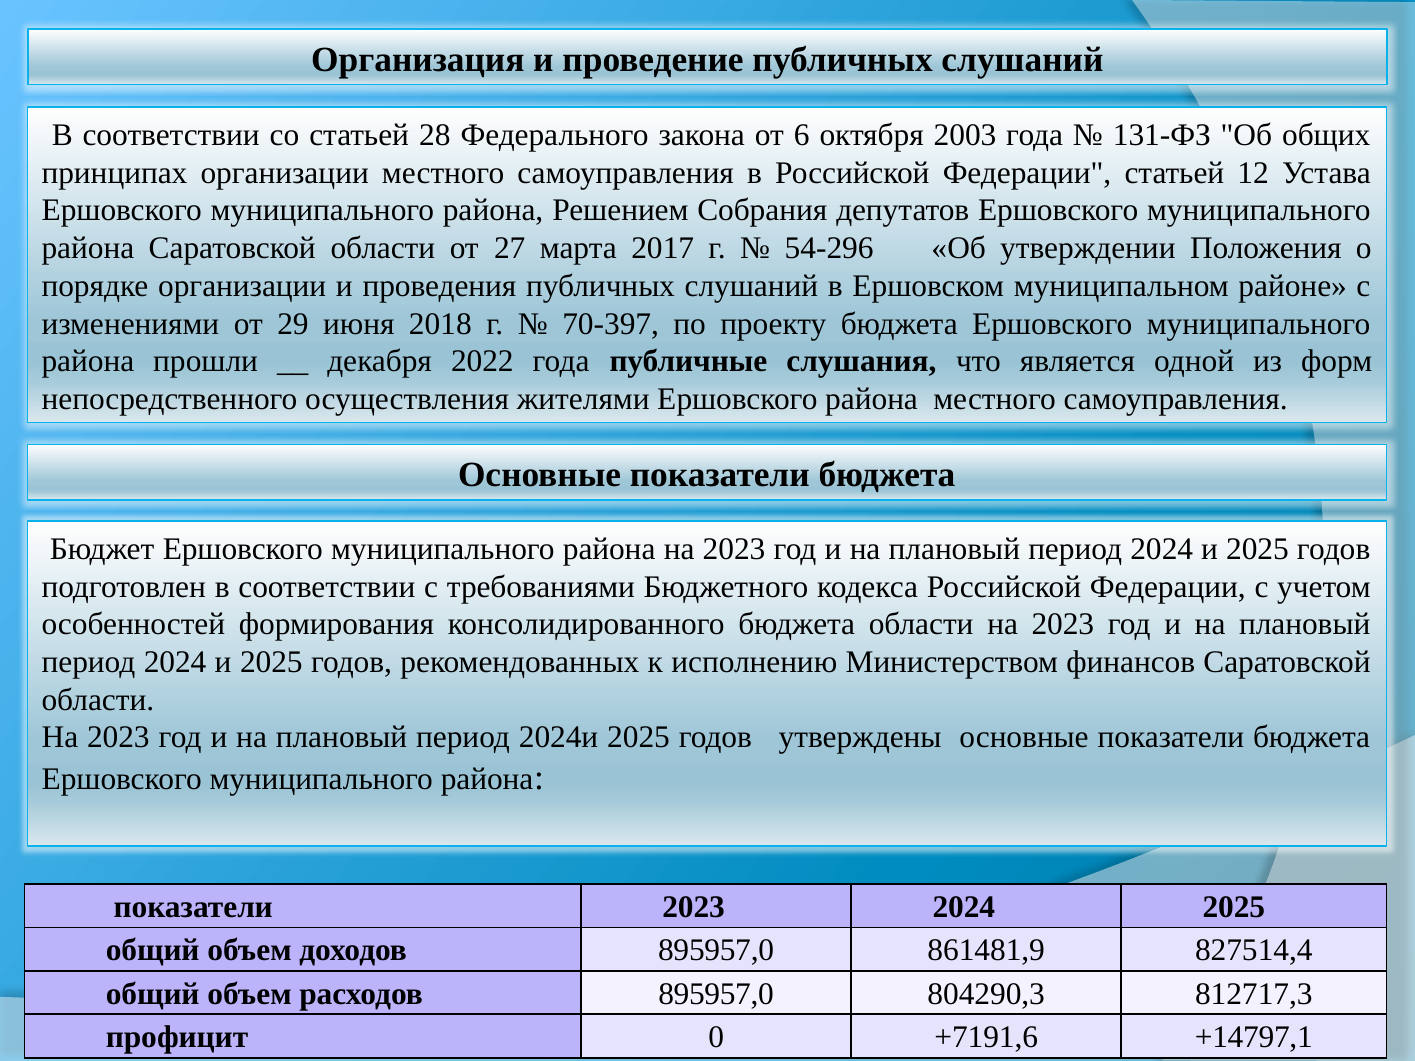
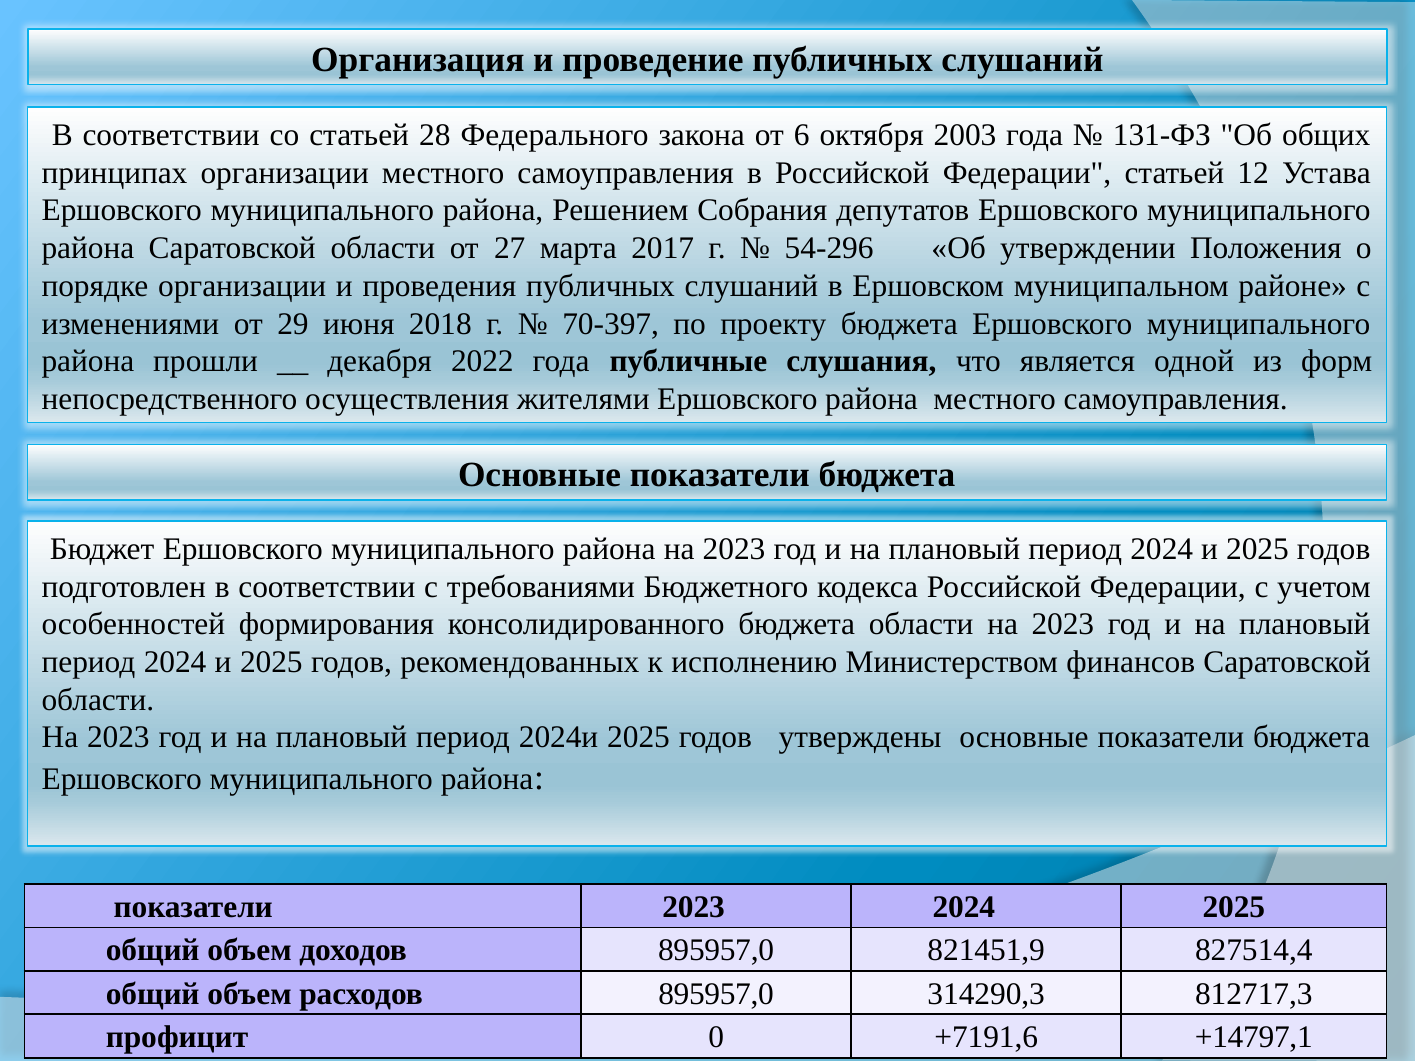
861481,9: 861481,9 -> 821451,9 (986, 951)
804290,3: 804290,3 -> 314290,3 (986, 994)
